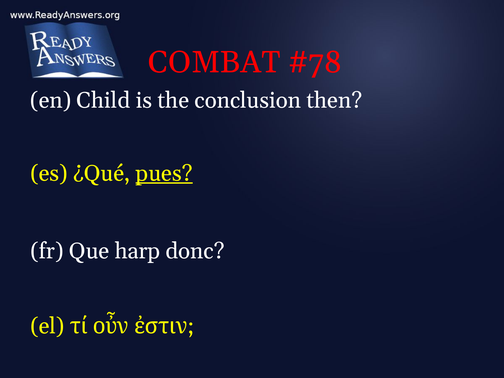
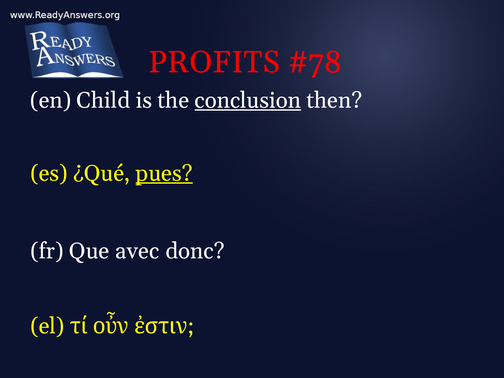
COMBAT: COMBAT -> PROFITS (214, 62)
conclusion underline: none -> present (248, 100)
harp: harp -> avec (137, 251)
